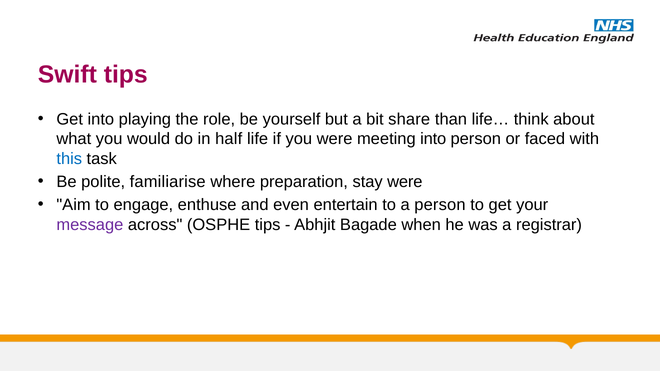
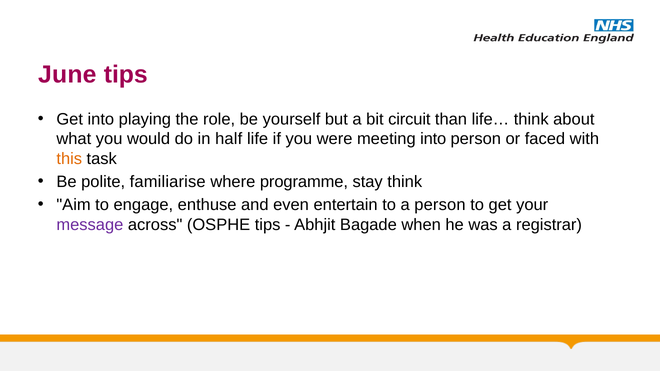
Swift: Swift -> June (67, 75)
share: share -> circuit (409, 119)
this colour: blue -> orange (69, 159)
preparation: preparation -> programme (304, 182)
stay were: were -> think (405, 182)
